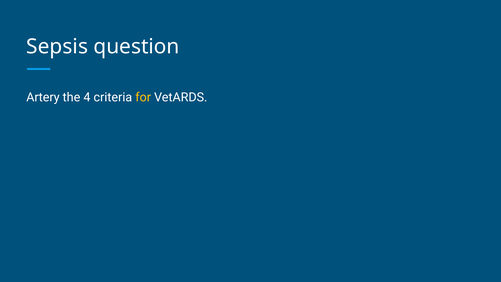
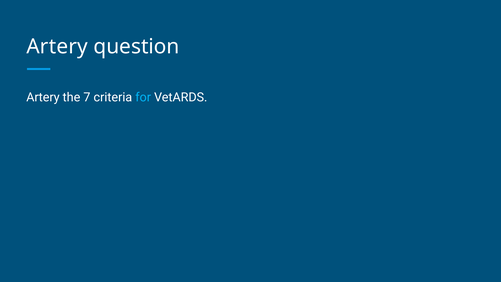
Sepsis: Sepsis -> Artery (57, 47)
4: 4 -> 7 (87, 97)
for colour: yellow -> light blue (143, 97)
